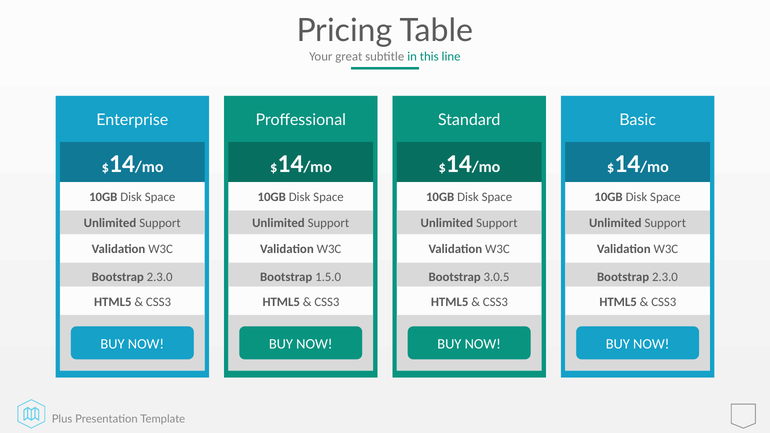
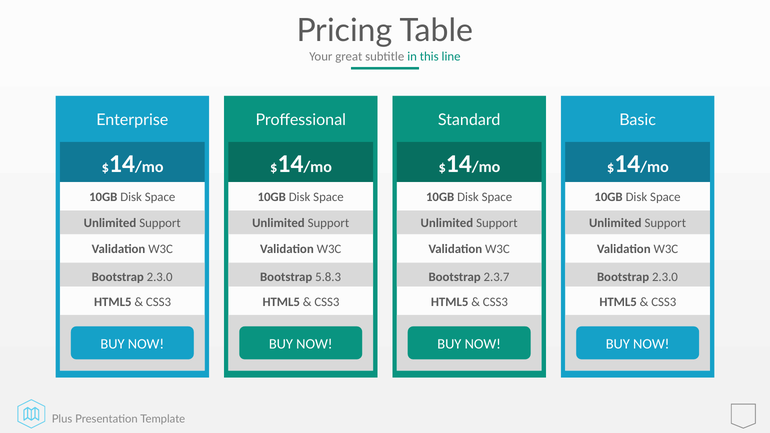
1.5.0: 1.5.0 -> 5.8.3 (328, 277)
3.0.5: 3.0.5 -> 2.3.7 (497, 277)
